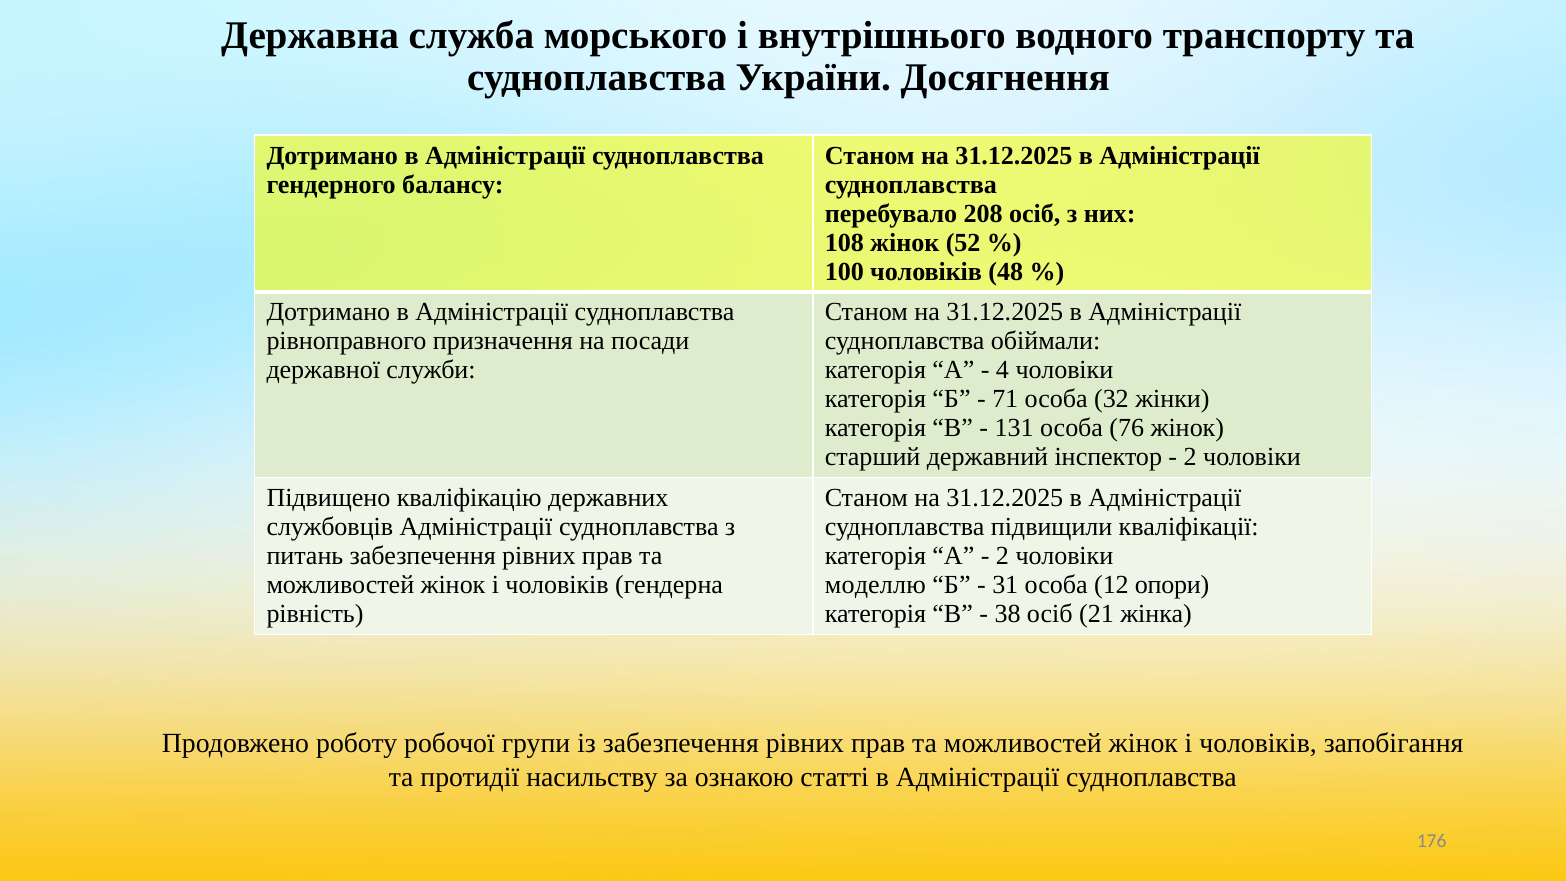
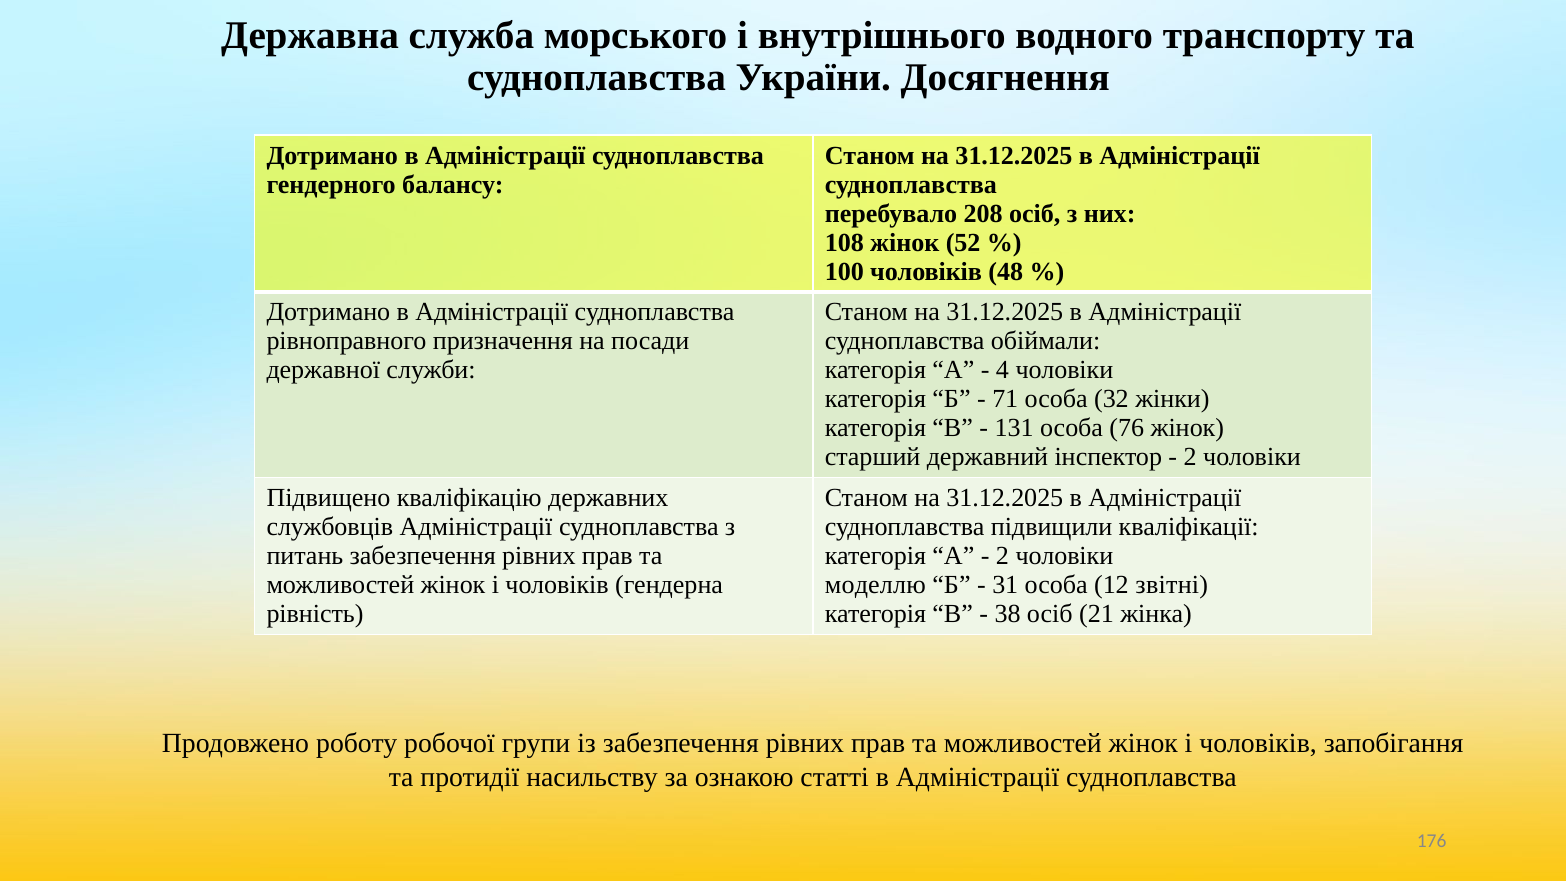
опори: опори -> звітні (1172, 585)
